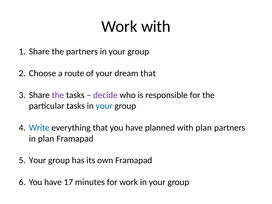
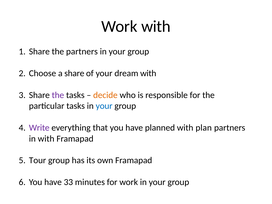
a route: route -> share (74, 73)
dream that: that -> with (148, 73)
decide colour: purple -> orange (105, 95)
Write colour: blue -> purple (39, 128)
in plan: plan -> with (46, 139)
Your: Your -> Tour (38, 160)
17: 17 -> 33 (68, 182)
